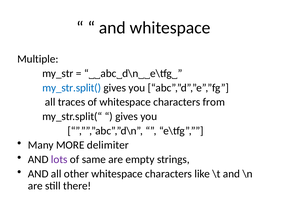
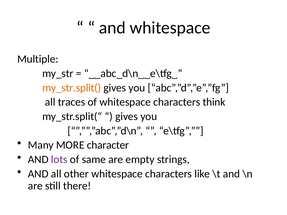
my_str.split( colour: blue -> orange (72, 88)
from: from -> think (214, 102)
delimiter: delimiter -> character (108, 145)
